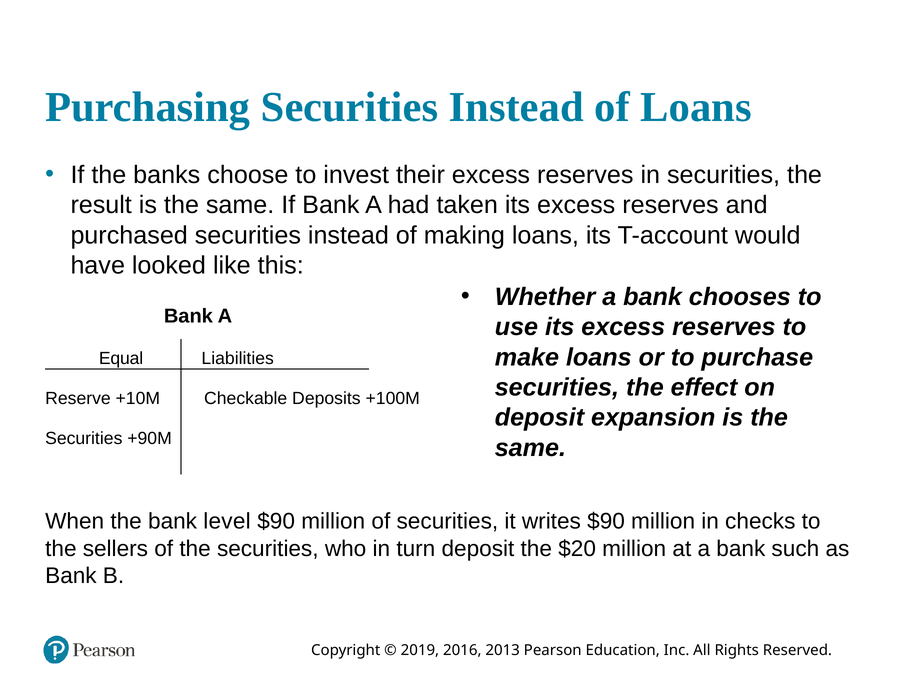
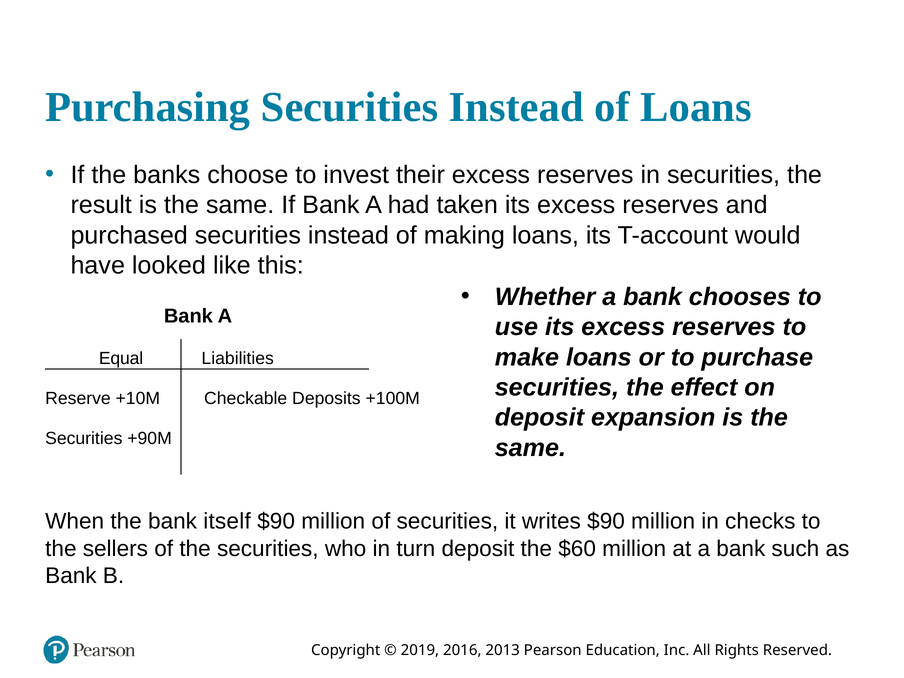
level: level -> itself (227, 521)
$20: $20 -> $60 (577, 549)
